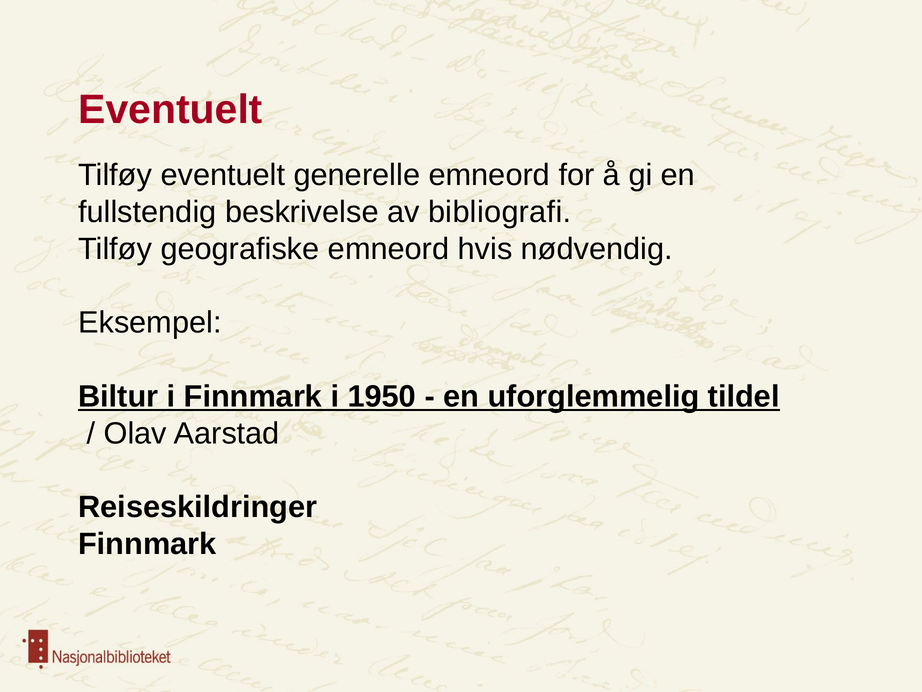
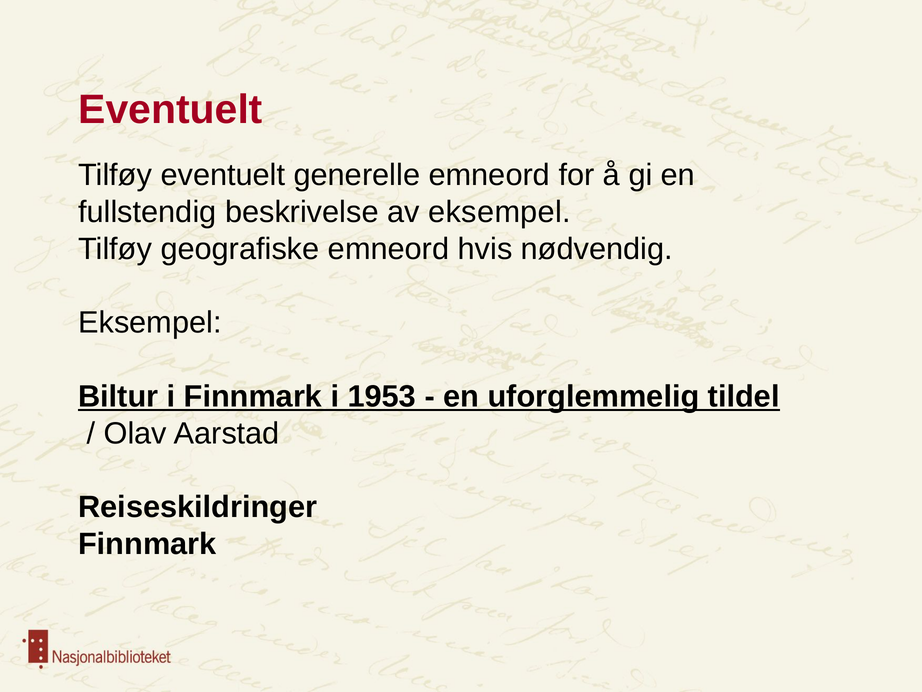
av bibliografi: bibliografi -> eksempel (500, 212)
1950: 1950 -> 1953 (382, 396)
